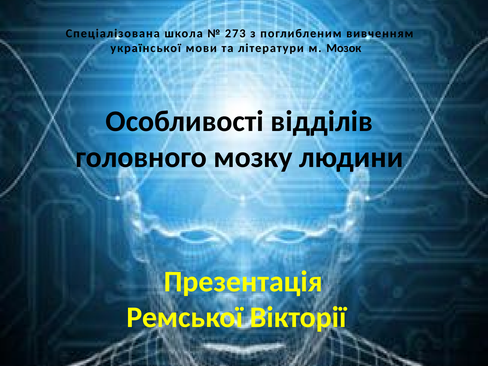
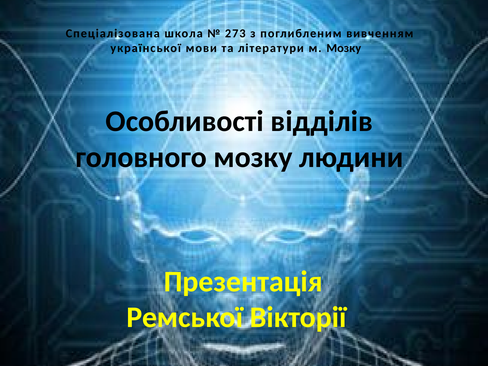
м Мозок: Мозок -> Мозку (344, 48)
